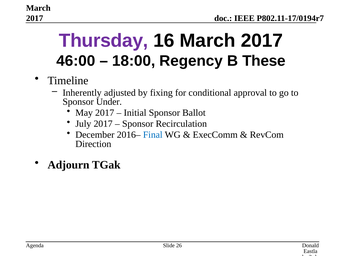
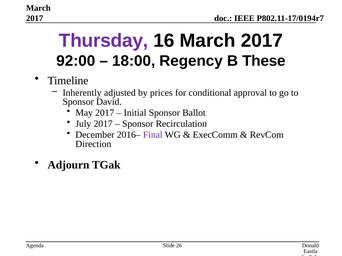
46:00: 46:00 -> 92:00 (76, 61)
fixing: fixing -> prices (161, 93)
Under: Under -> David (109, 102)
Final colour: blue -> purple (153, 135)
